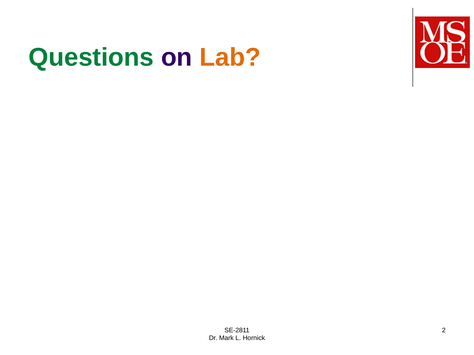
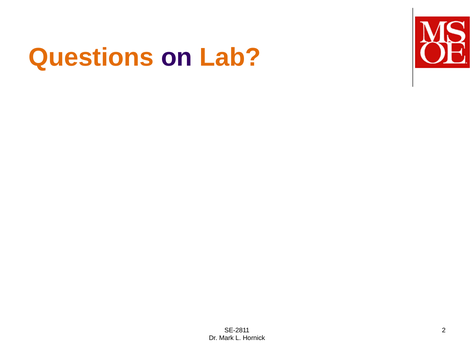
Questions colour: green -> orange (91, 57)
